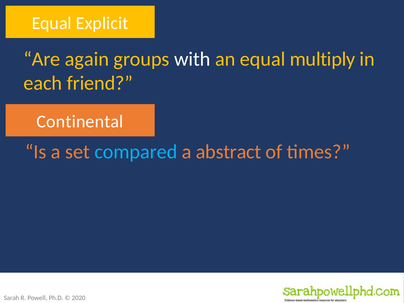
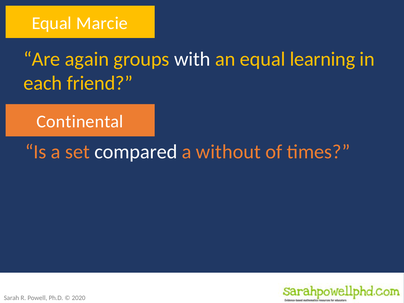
Explicit: Explicit -> Marcie (102, 23)
multiply: multiply -> learning (323, 59)
compared colour: light blue -> white (136, 152)
abstract: abstract -> without (228, 152)
